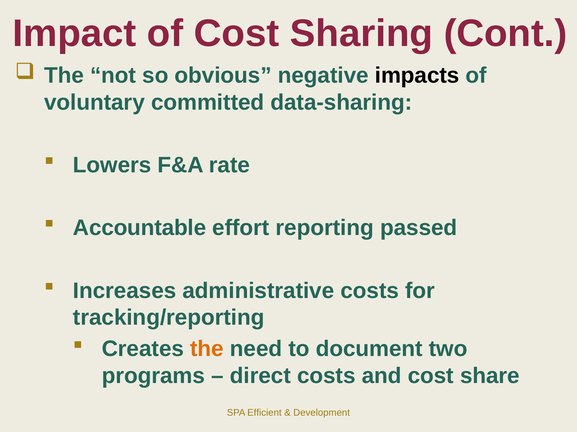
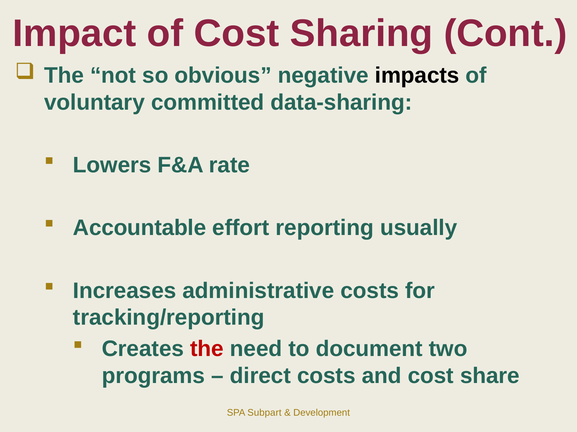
passed: passed -> usually (419, 228)
the colour: orange -> red (207, 350)
Efficient: Efficient -> Subpart (264, 413)
